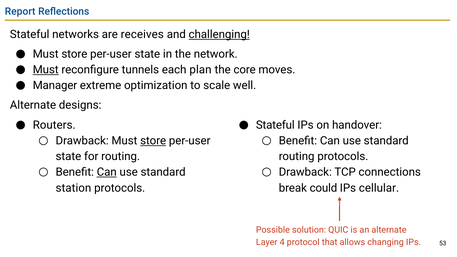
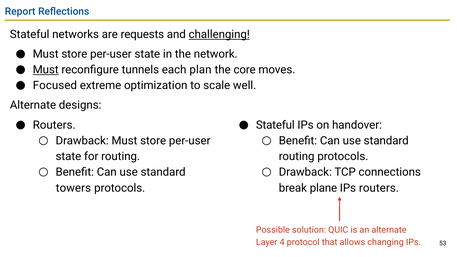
receives: receives -> requests (142, 34)
Manager: Manager -> Focused (55, 85)
store underline: present -> none (153, 141)
Can underline: present -> none (107, 172)
station: station -> towers (73, 188)
could: could -> plane (323, 188)
IPs cellular: cellular -> routers (379, 188)
